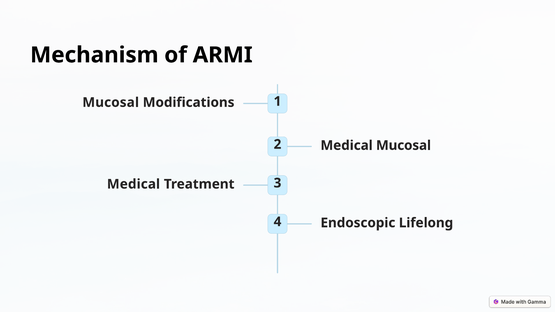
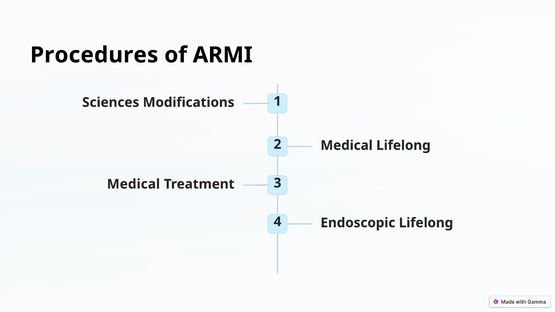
Mechanism: Mechanism -> Procedures (94, 55)
Mucosal: Mucosal -> Sciences (111, 102)
Medical Mucosal: Mucosal -> Lifelong (403, 145)
